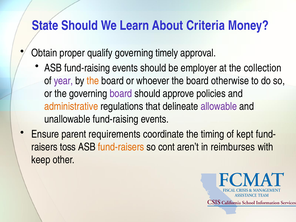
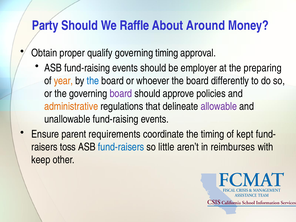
State: State -> Party (45, 26)
Learn: Learn -> Raffle (134, 26)
Criteria: Criteria -> Around (206, 26)
governing timely: timely -> timing (167, 53)
collection: collection -> preparing (263, 68)
year colour: purple -> orange (63, 81)
the colour: orange -> blue (93, 81)
otherwise: otherwise -> differently (230, 81)
fund-raisers colour: orange -> blue (121, 147)
cont: cont -> little (166, 147)
